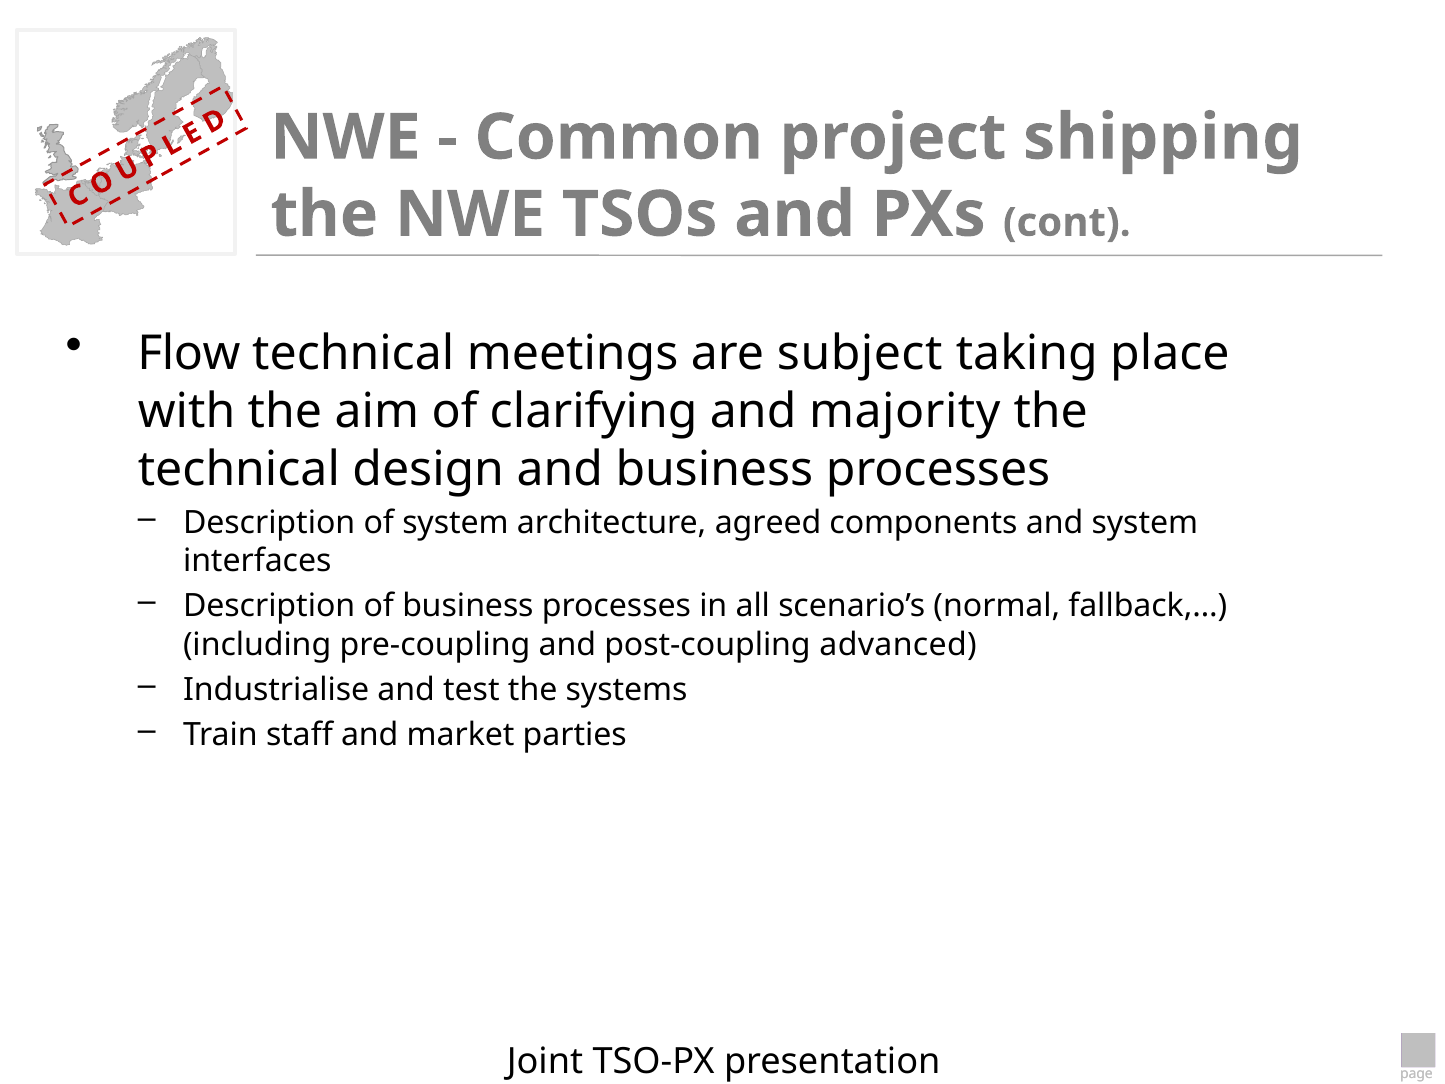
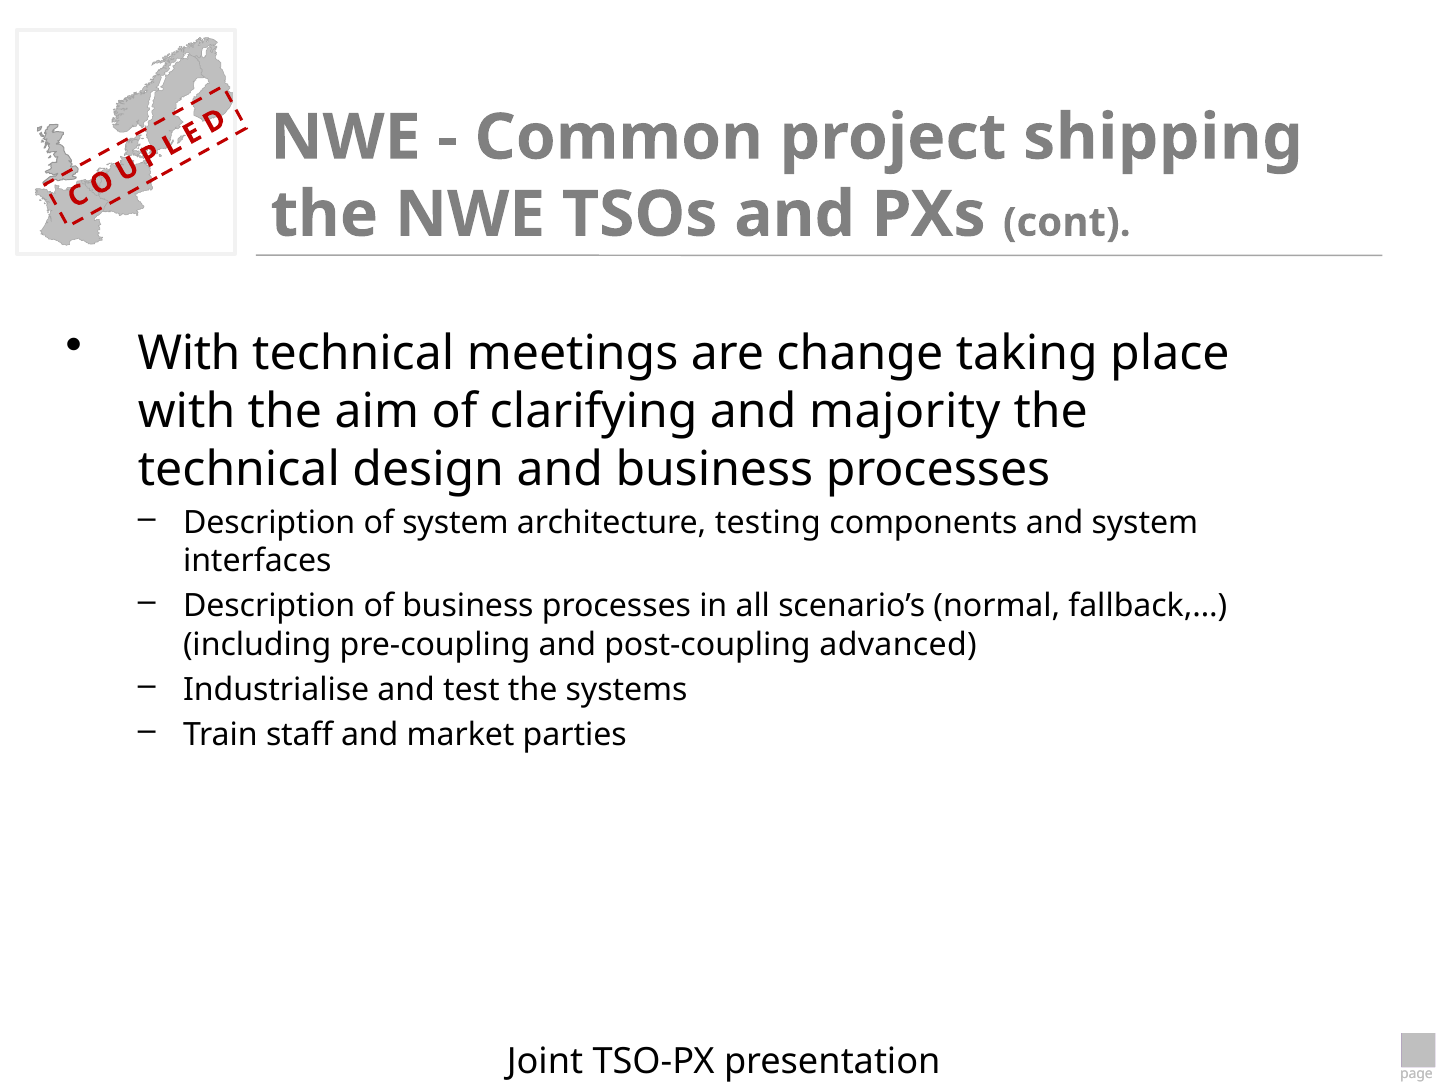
Flow: Flow -> With (189, 354)
subject: subject -> change (860, 354)
agreed: agreed -> testing (768, 523)
